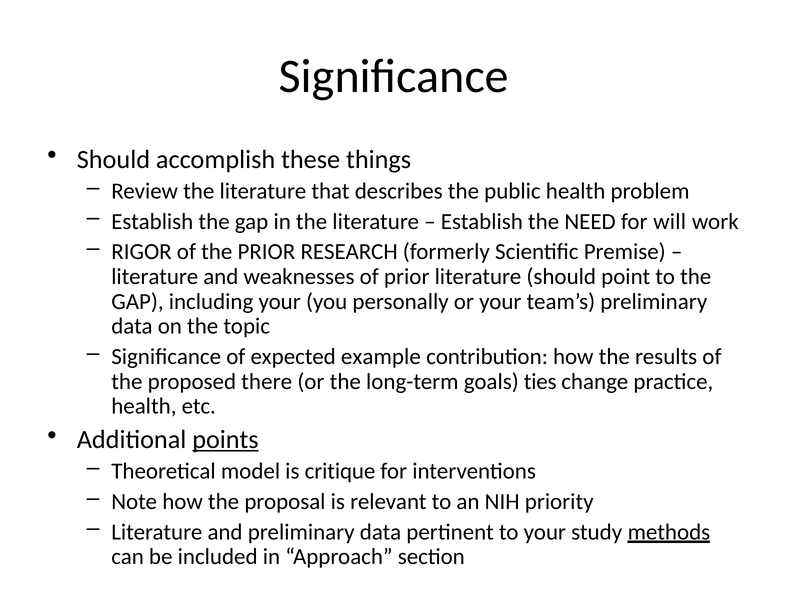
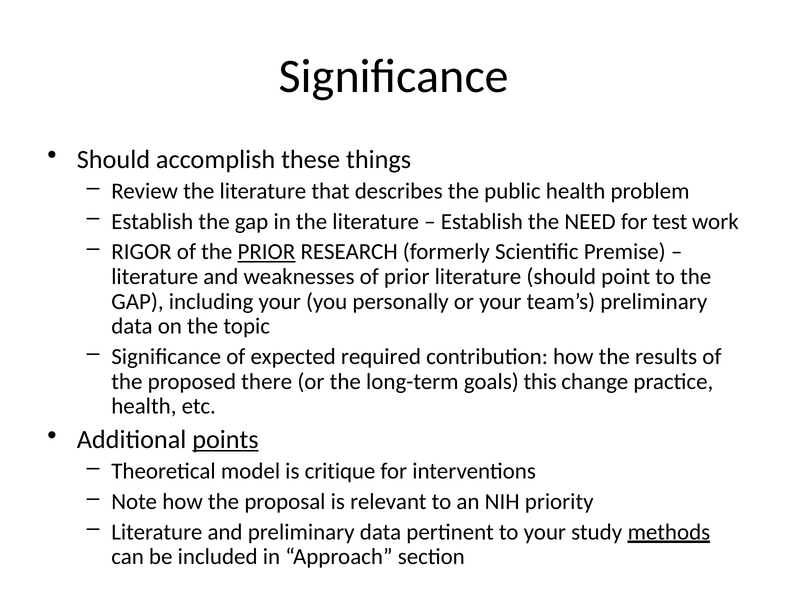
will: will -> test (670, 221)
PRIOR underline: none -> present (266, 252)
example: example -> required (381, 357)
ties: ties -> this (540, 381)
